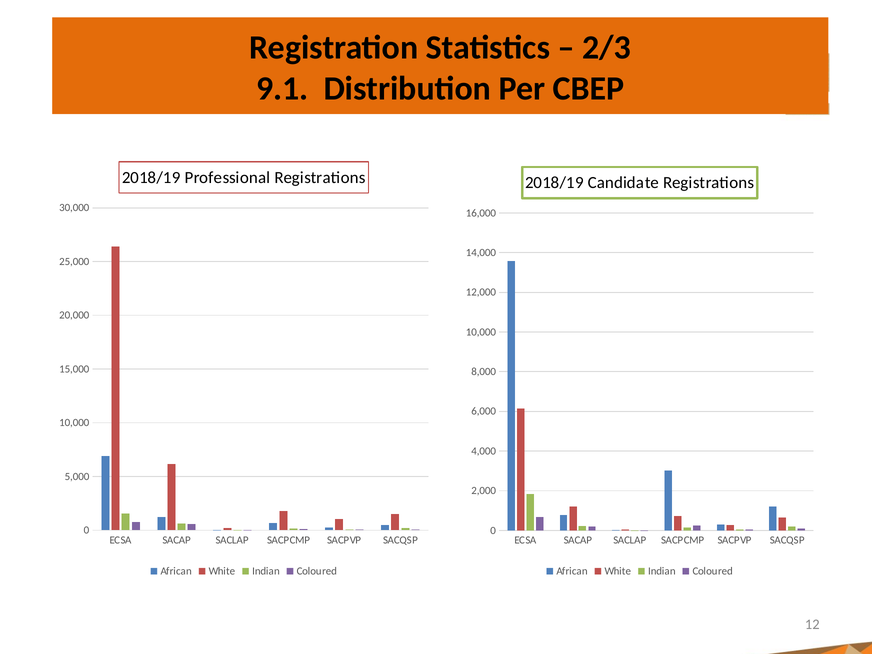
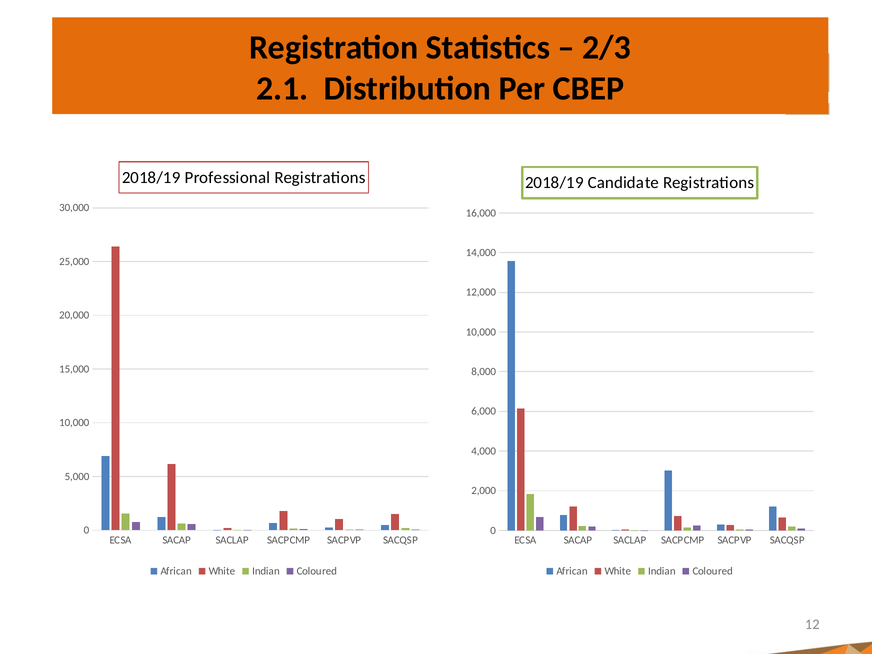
9.1: 9.1 -> 2.1 (282, 88)
